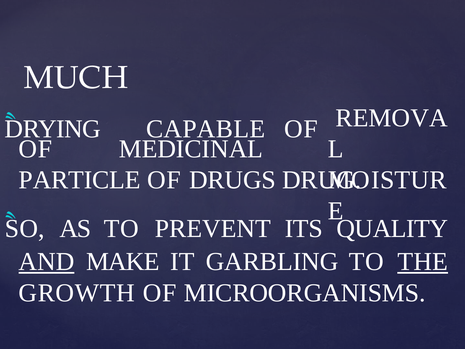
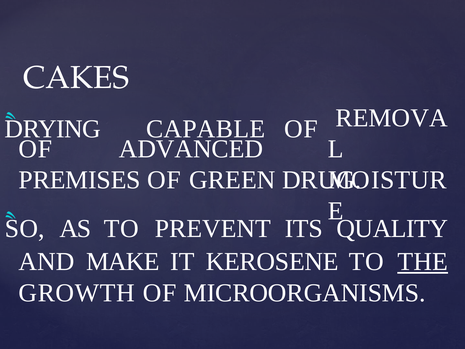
MUCH: MUCH -> CAKES (76, 78)
MEDICINAL: MEDICINAL -> ADVANCED (191, 149)
PARTICLE: PARTICLE -> PREMISES (80, 180)
DRUGS: DRUGS -> GREEN (232, 180)
AND underline: present -> none (46, 262)
GARBLING: GARBLING -> KEROSENE (272, 262)
